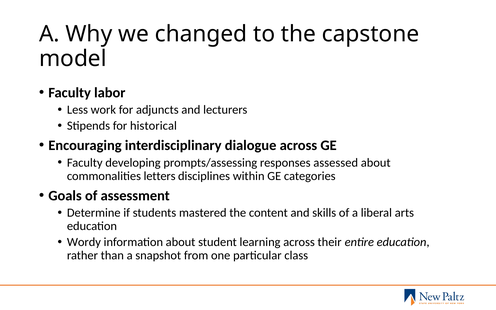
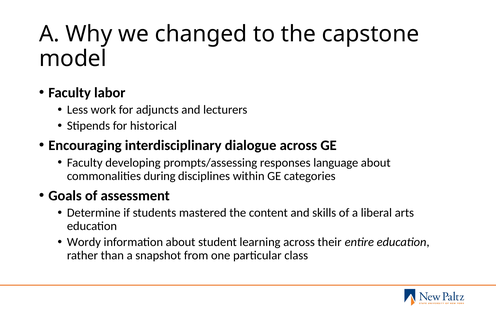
assessed: assessed -> language (336, 163)
letters: letters -> during (160, 176)
